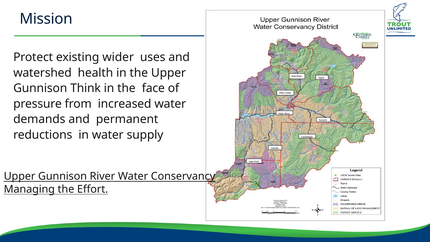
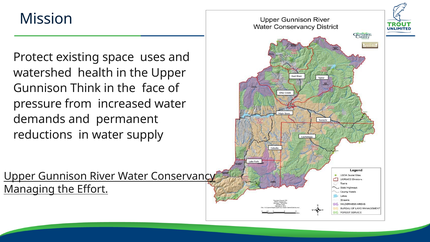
wider: wider -> space (118, 57)
